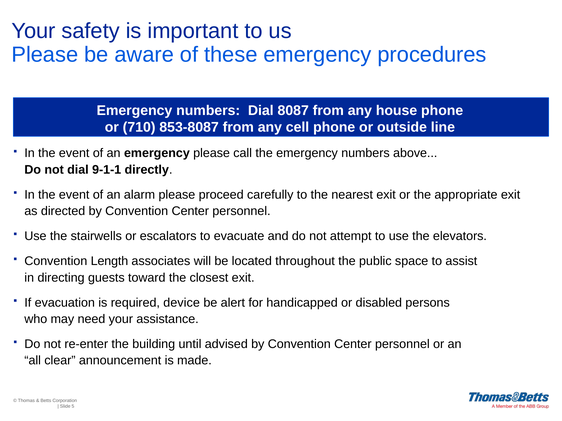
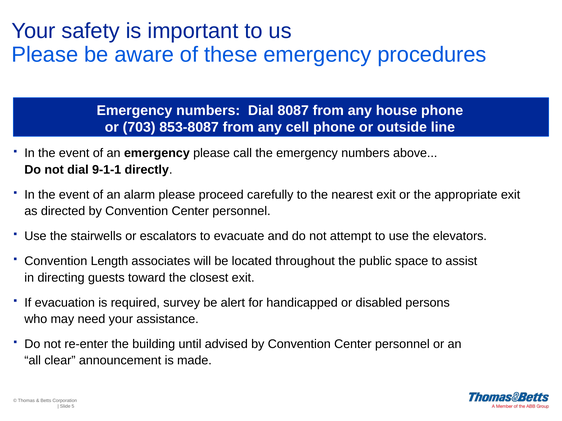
710: 710 -> 703 (139, 127)
device: device -> survey (182, 303)
